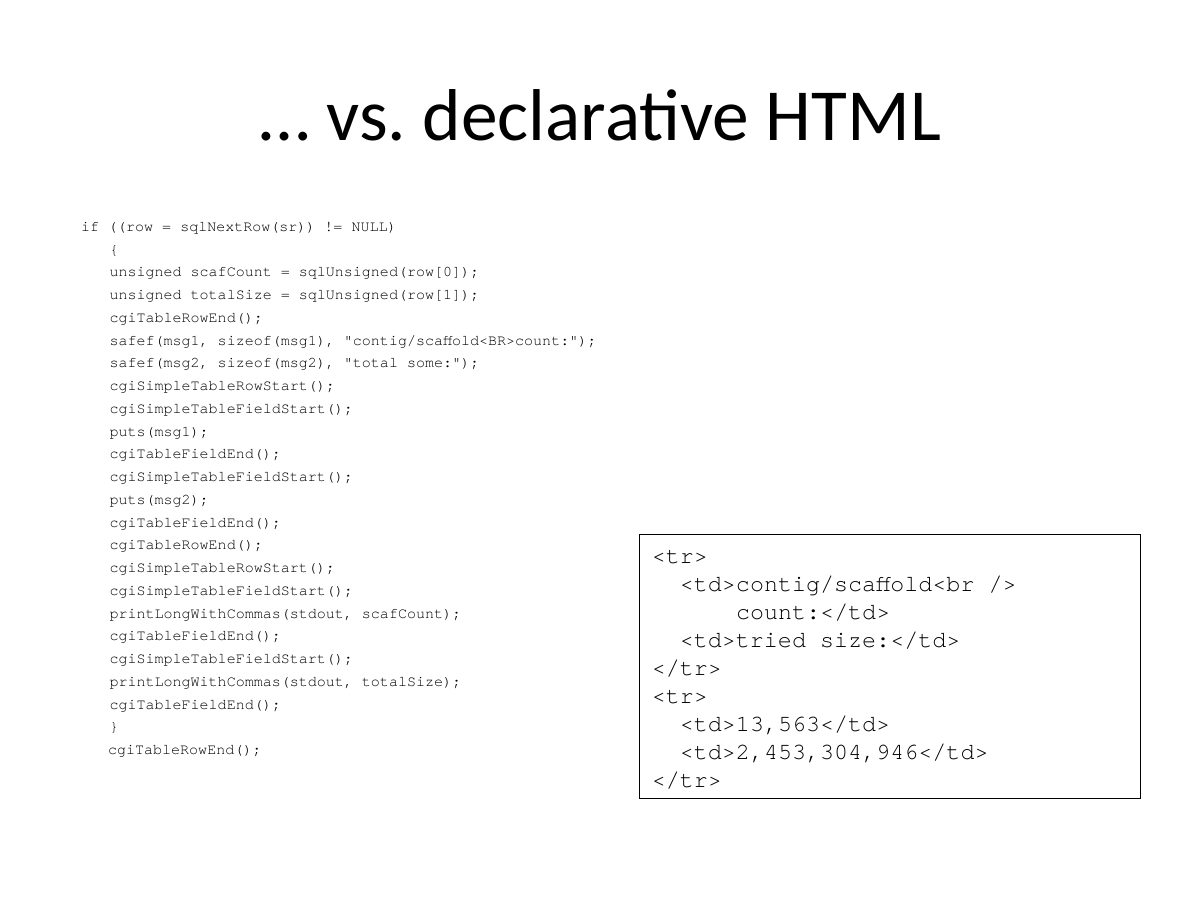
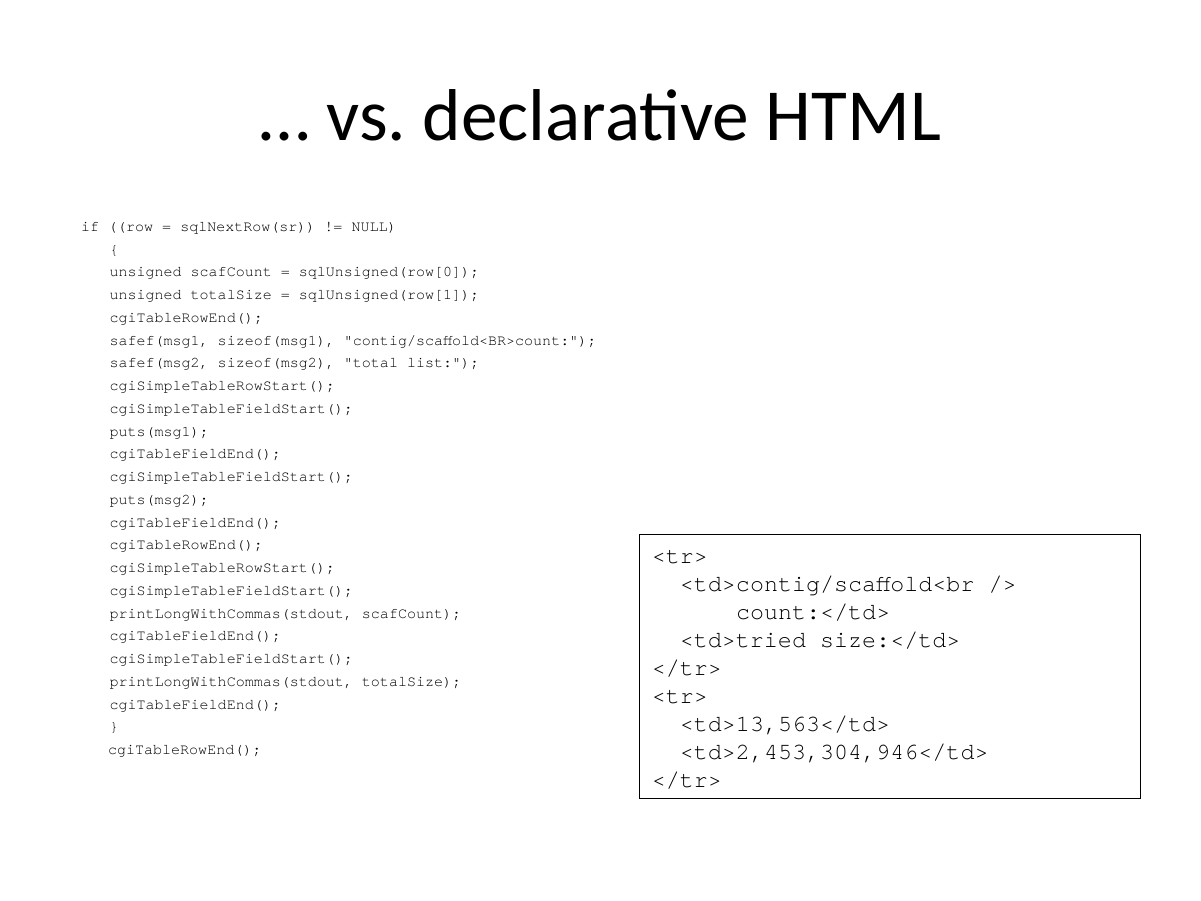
some: some -> list (443, 363)
